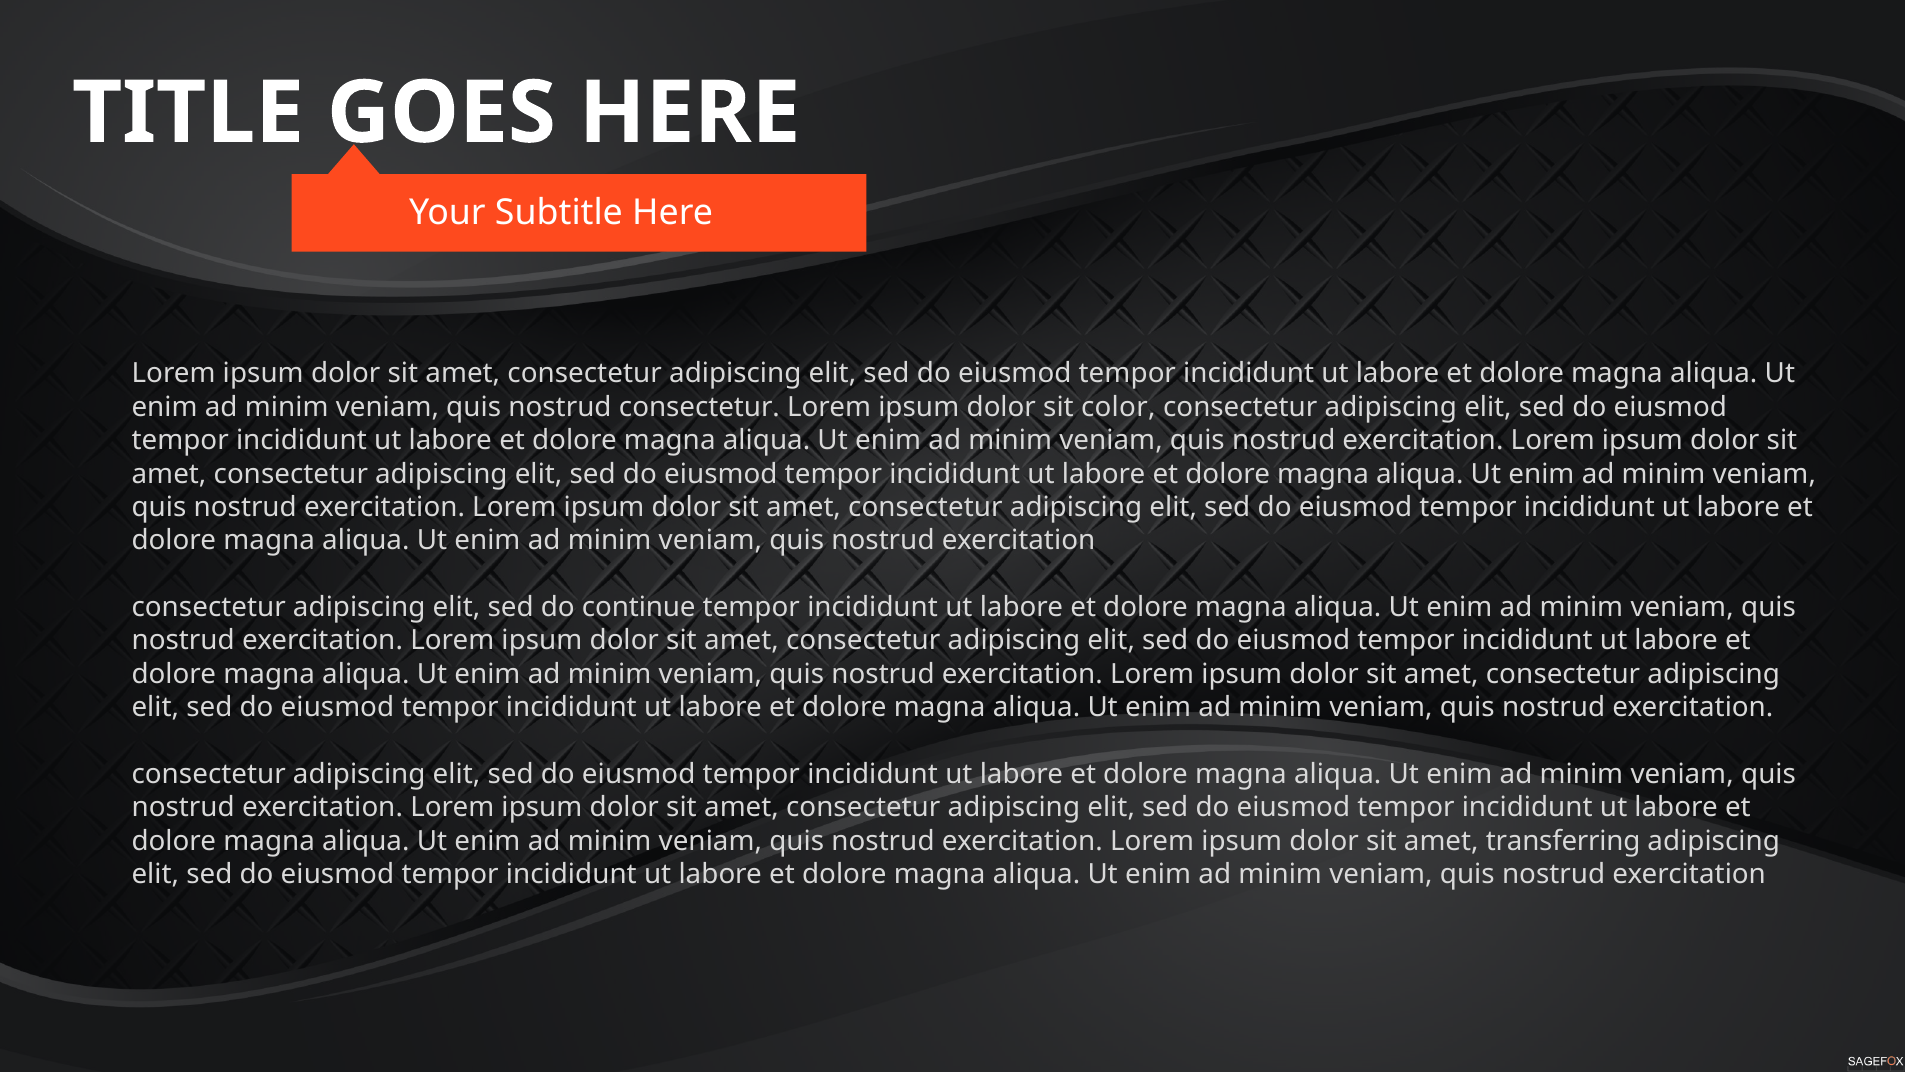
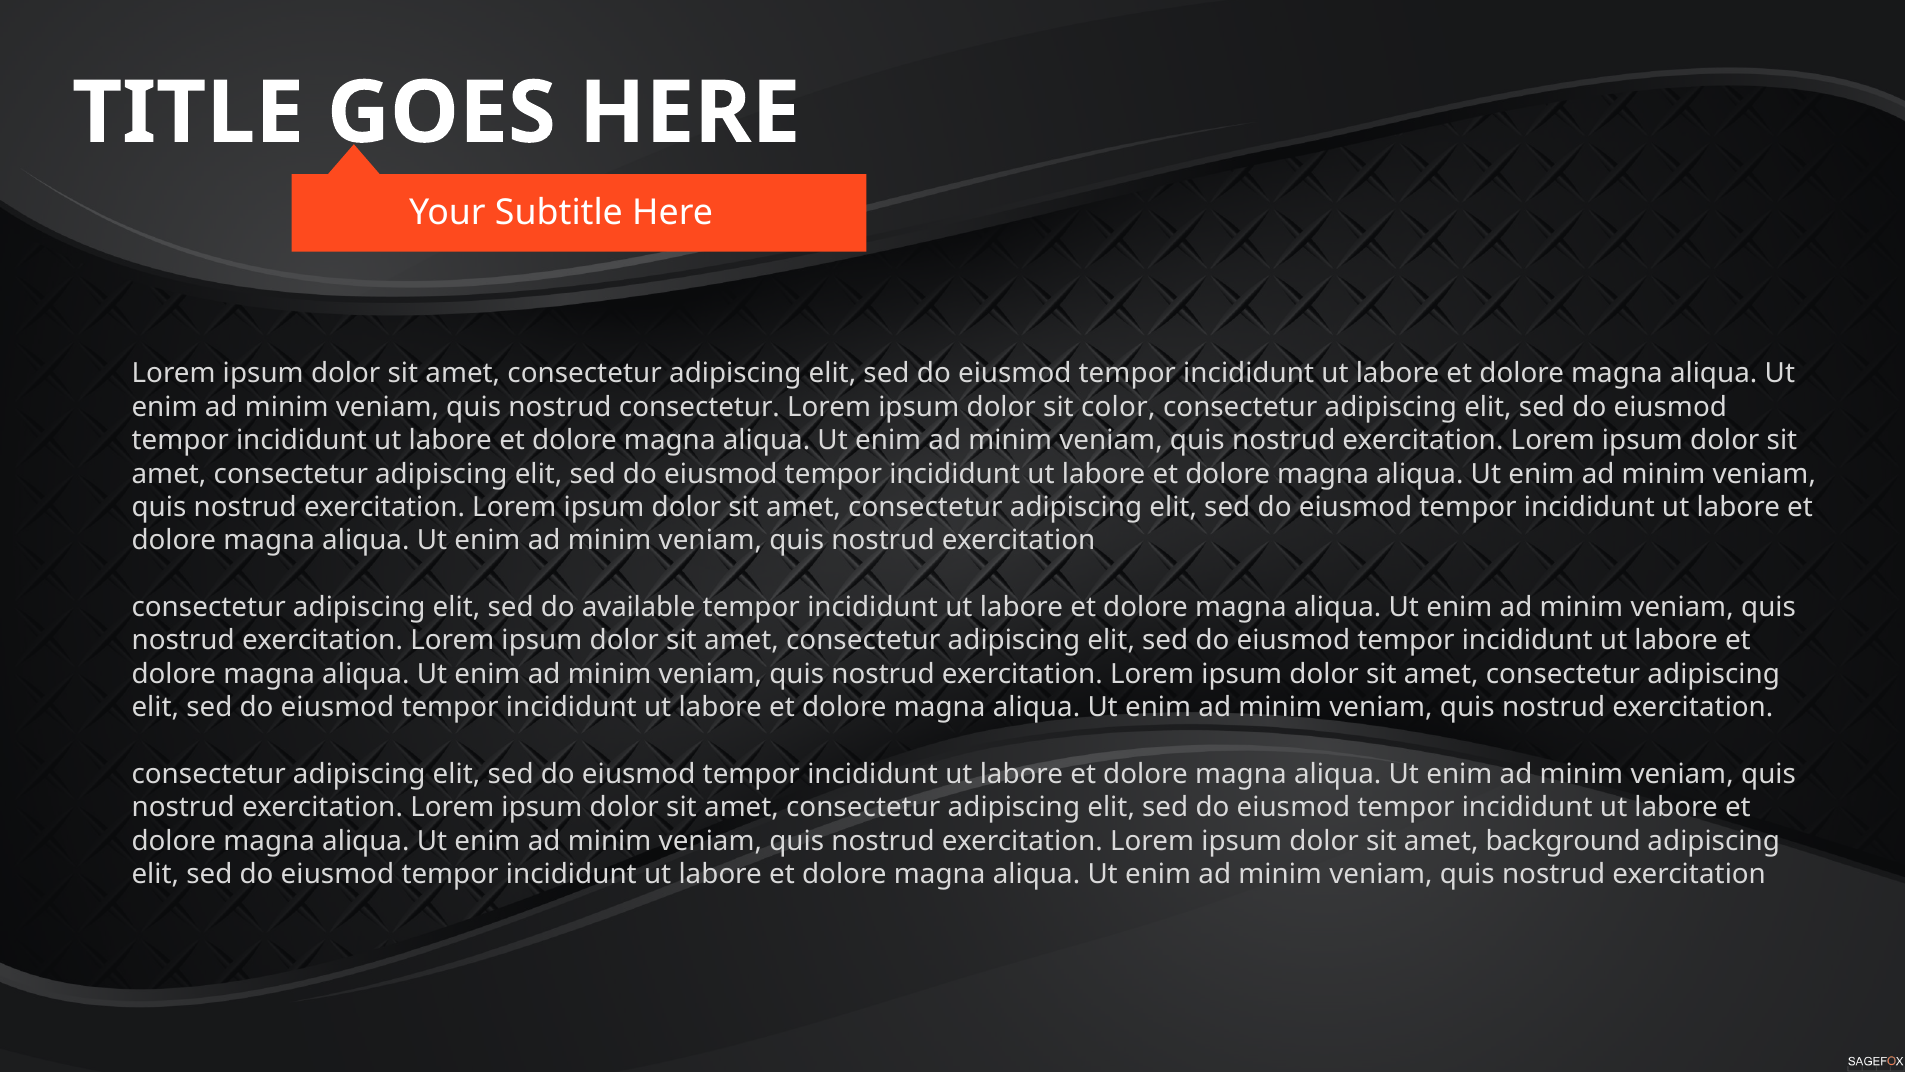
continue: continue -> available (639, 607)
transferring: transferring -> background (1563, 841)
